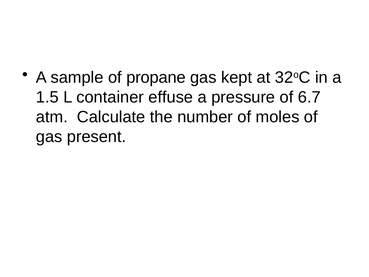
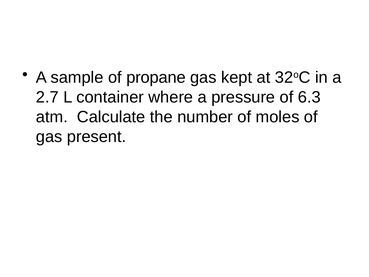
1.5: 1.5 -> 2.7 (47, 97)
effuse: effuse -> where (171, 97)
6.7: 6.7 -> 6.3 (309, 97)
